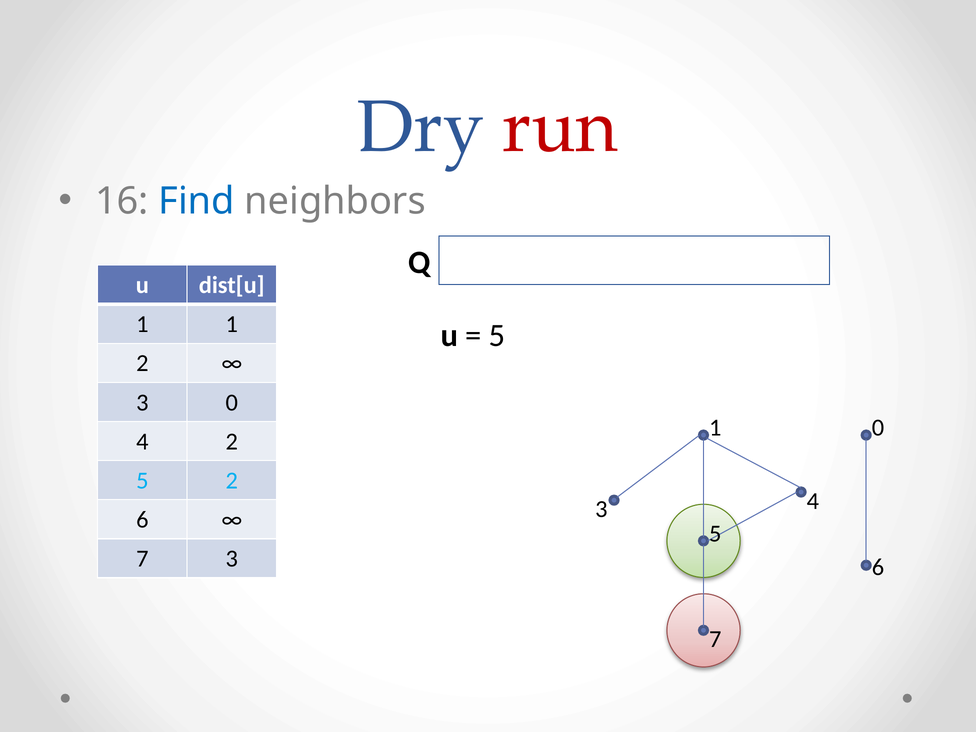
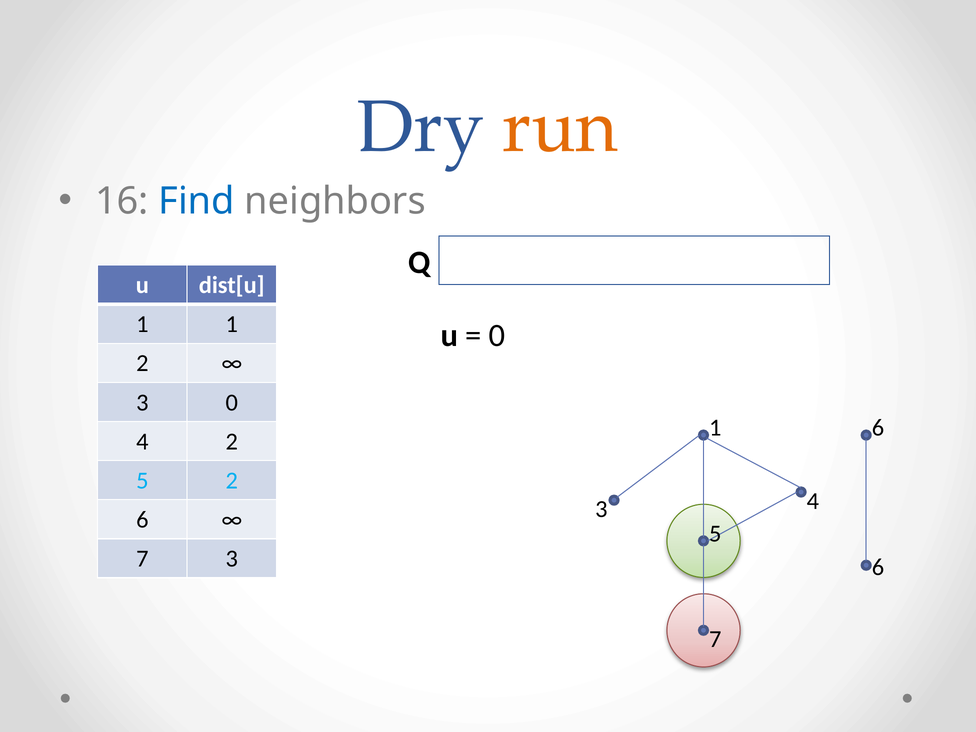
run colour: red -> orange (560, 127)
5: 5 -> 0 (497, 336)
1 0: 0 -> 6 (878, 428)
